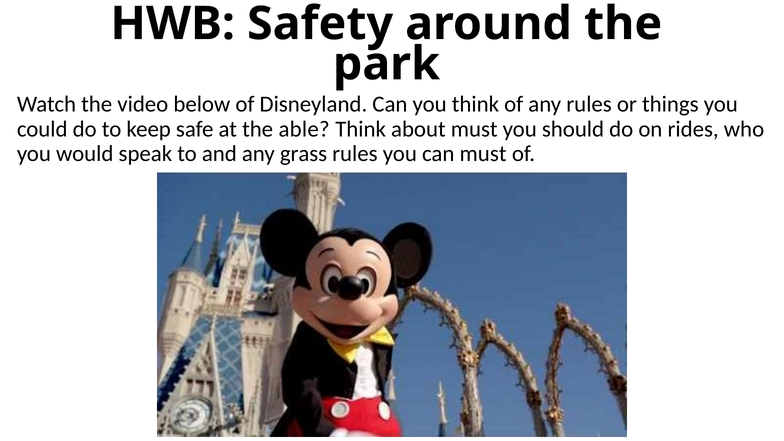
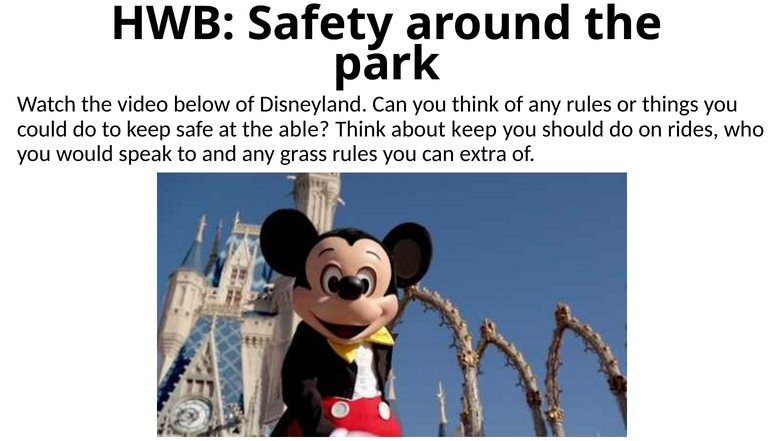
about must: must -> keep (474, 129)
can must: must -> extra (483, 154)
